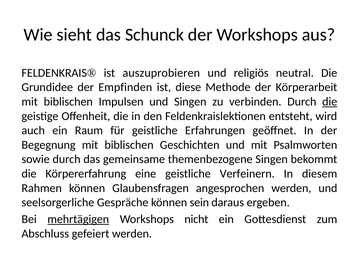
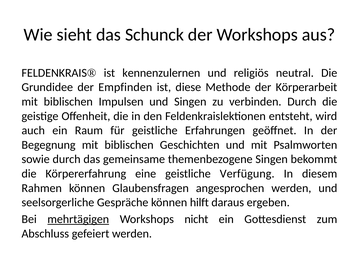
auszuprobieren: auszuprobieren -> kennenzulernen (161, 73)
die underline: present -> none (330, 101)
Verfeinern: Verfeinern -> Verfügung (247, 173)
sein: sein -> hilft (199, 202)
